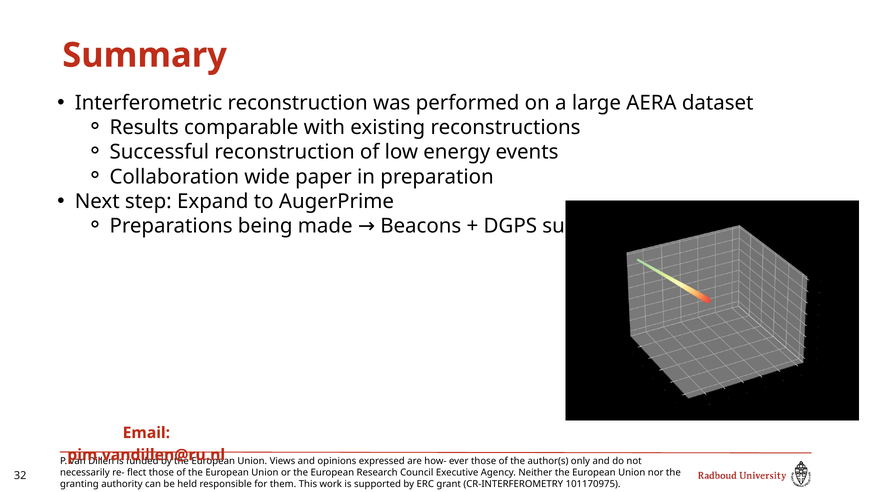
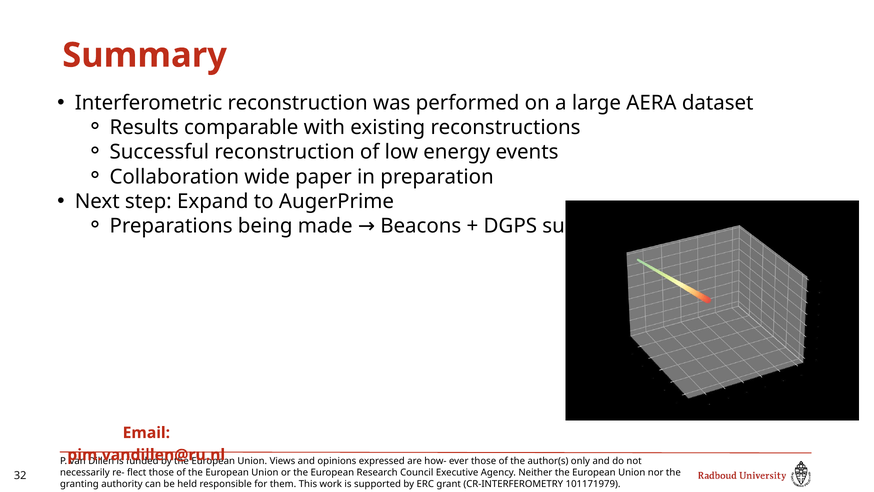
101170975: 101170975 -> 101171979 (593, 484)
